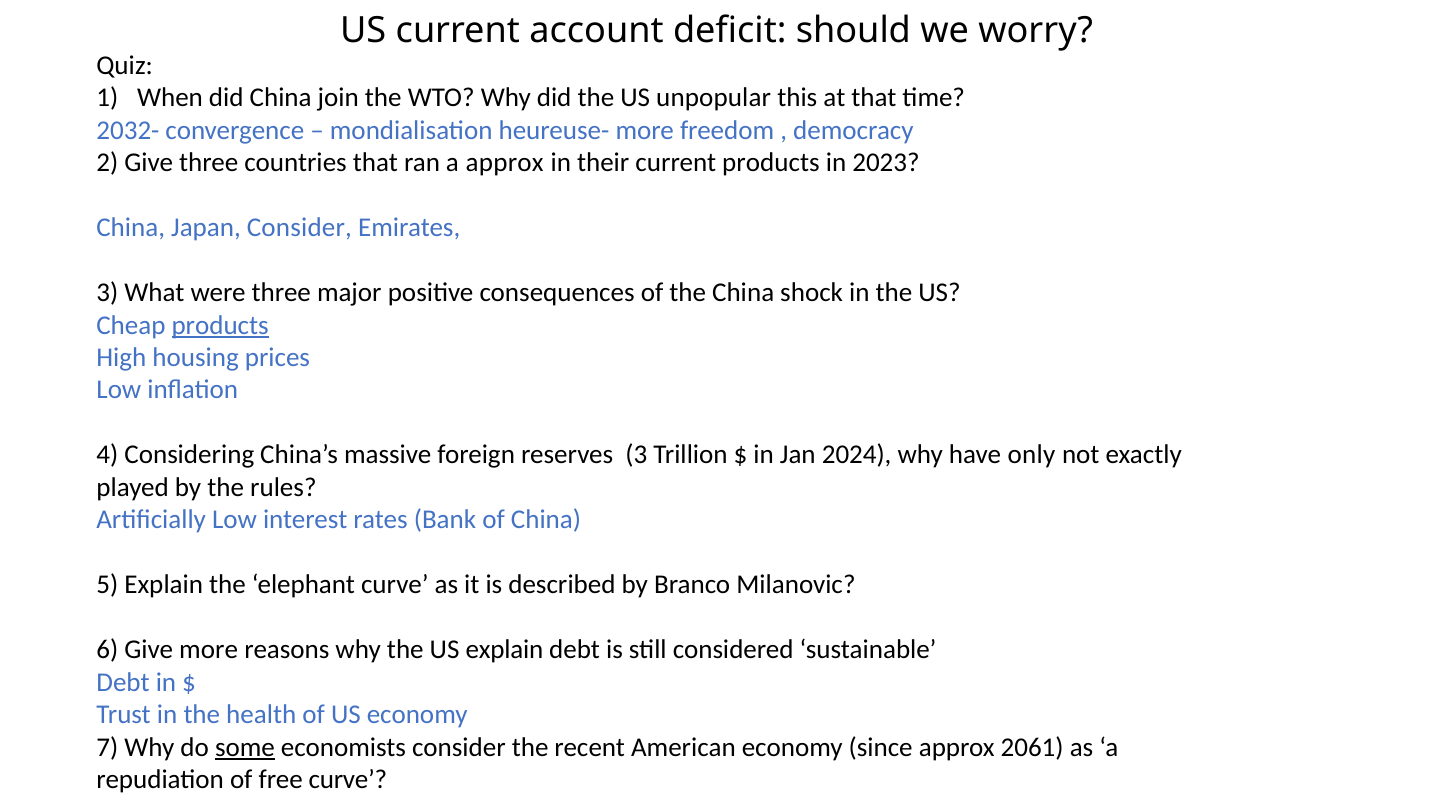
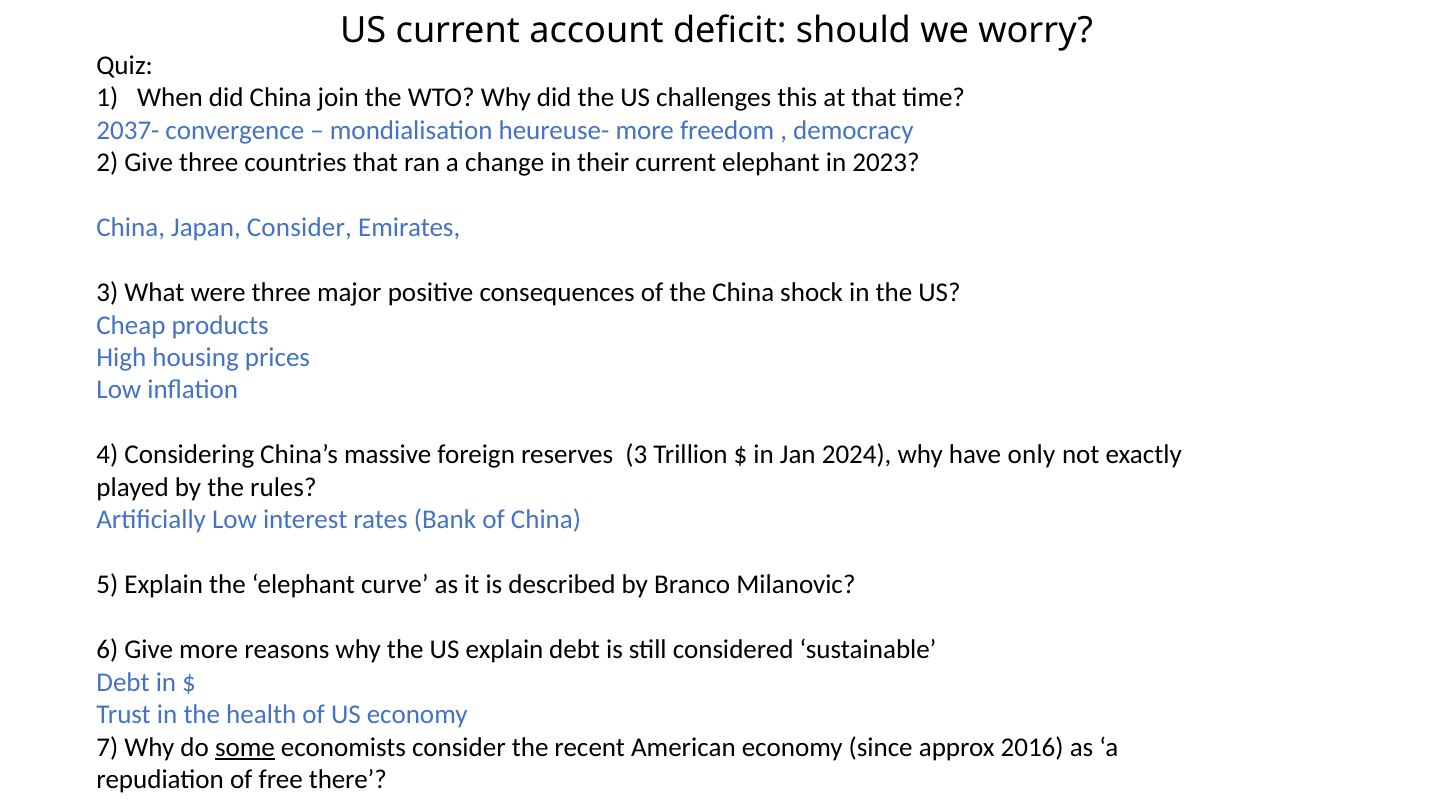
unpopular: unpopular -> challenges (714, 98)
2032-: 2032- -> 2037- (128, 130)
a approx: approx -> change (505, 163)
current products: products -> elephant (771, 163)
products underline: present -> none (220, 325)
2061: 2061 -> 2016 (1032, 747)
free curve: curve -> there (348, 779)
